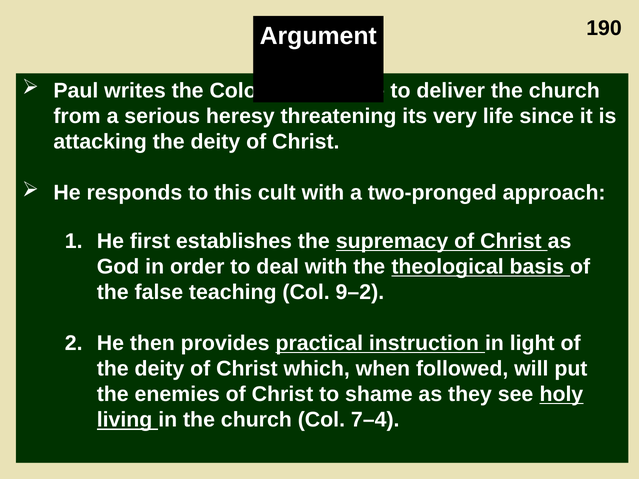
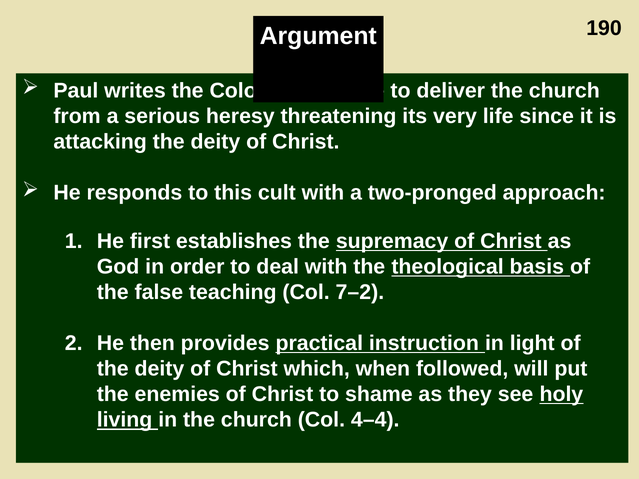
9–2: 9–2 -> 7–2 (360, 292)
7–4: 7–4 -> 4–4 (375, 420)
